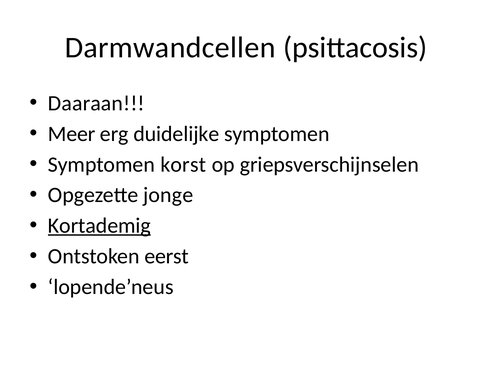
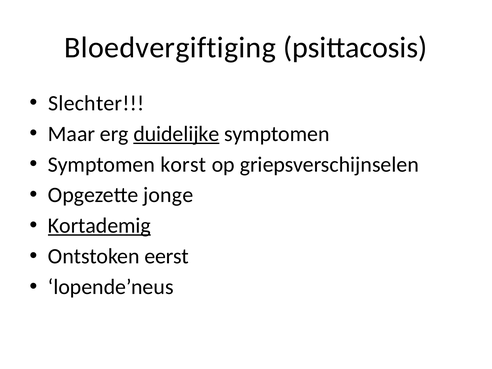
Darmwandcellen: Darmwandcellen -> Bloedvergiftiging (170, 48)
Daaraan: Daaraan -> Slechter (96, 103)
Meer: Meer -> Maar (72, 134)
duidelijke underline: none -> present (176, 134)
